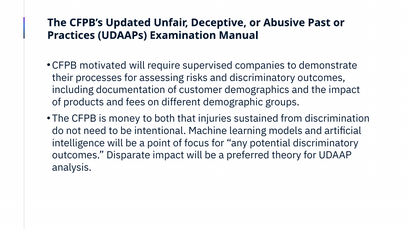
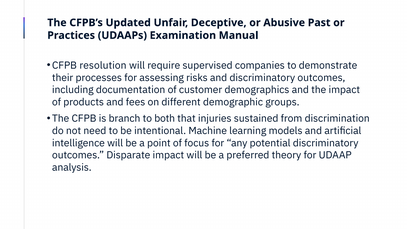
motivated: motivated -> resolution (103, 65)
money: money -> branch (125, 119)
